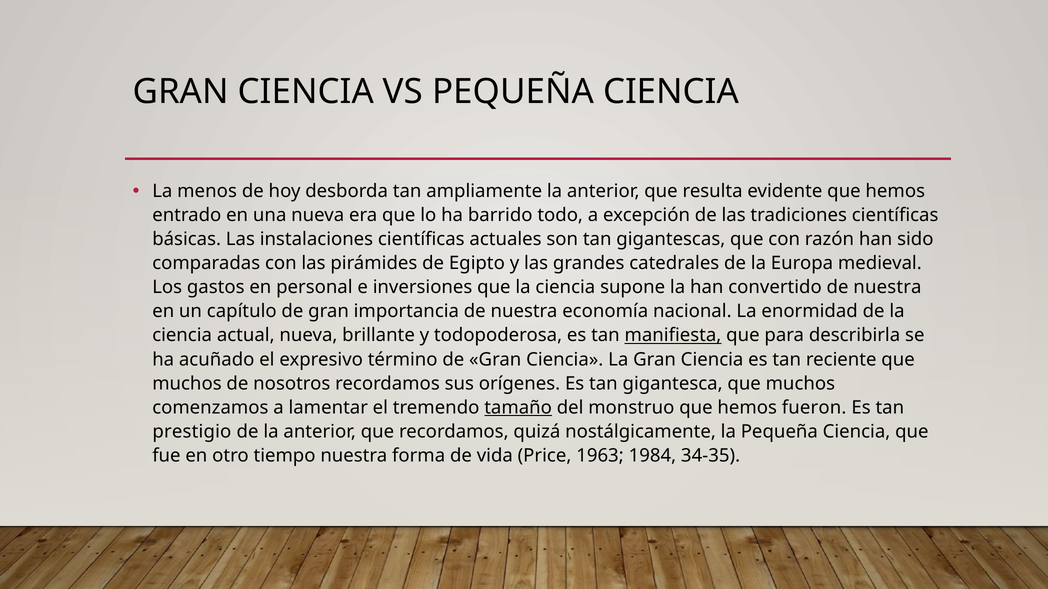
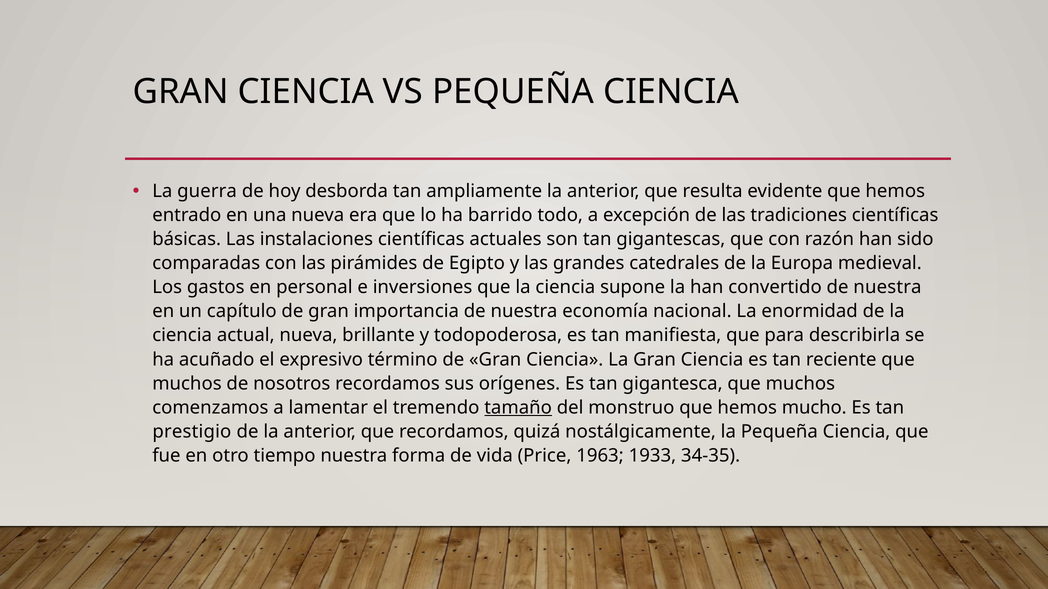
menos: menos -> guerra (207, 191)
maniﬁesta underline: present -> none (673, 336)
fueron: fueron -> mucho (814, 408)
1984: 1984 -> 1933 (652, 456)
